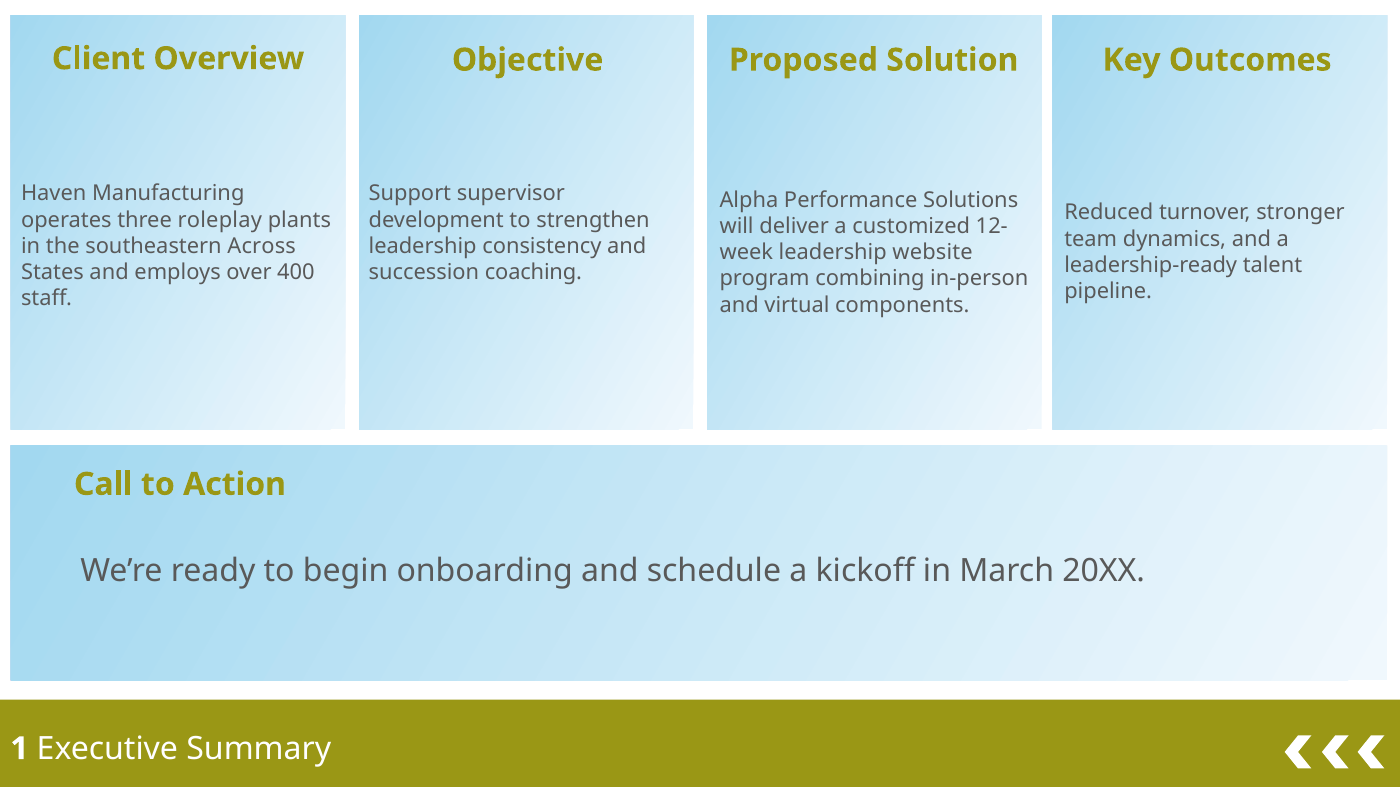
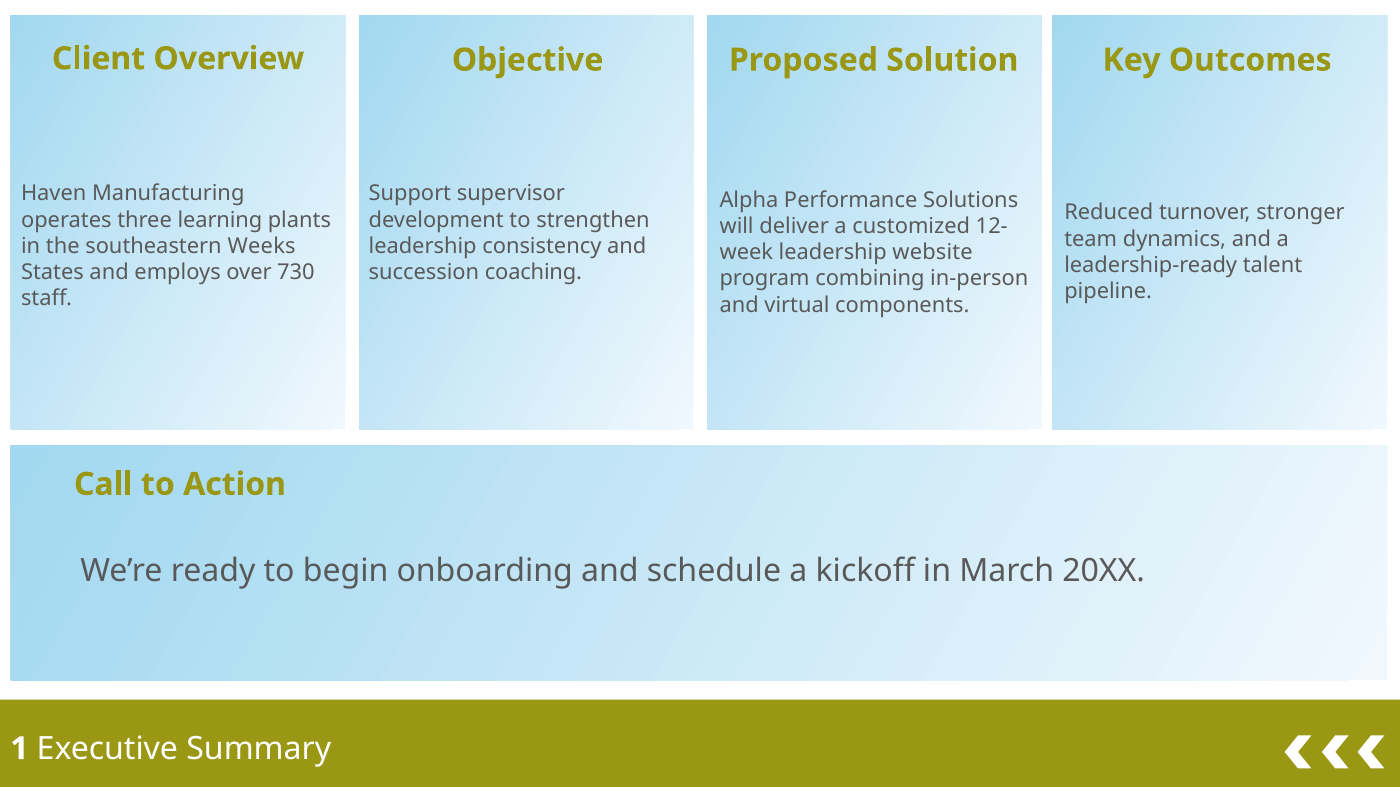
roleplay: roleplay -> learning (220, 220)
Across: Across -> Weeks (262, 246)
400: 400 -> 730 (296, 272)
